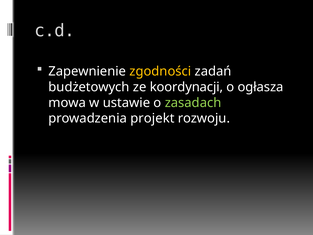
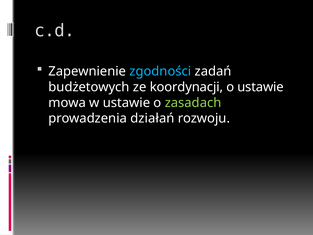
zgodności colour: yellow -> light blue (160, 71)
o ogłasza: ogłasza -> ustawie (261, 87)
projekt: projekt -> działań (152, 118)
